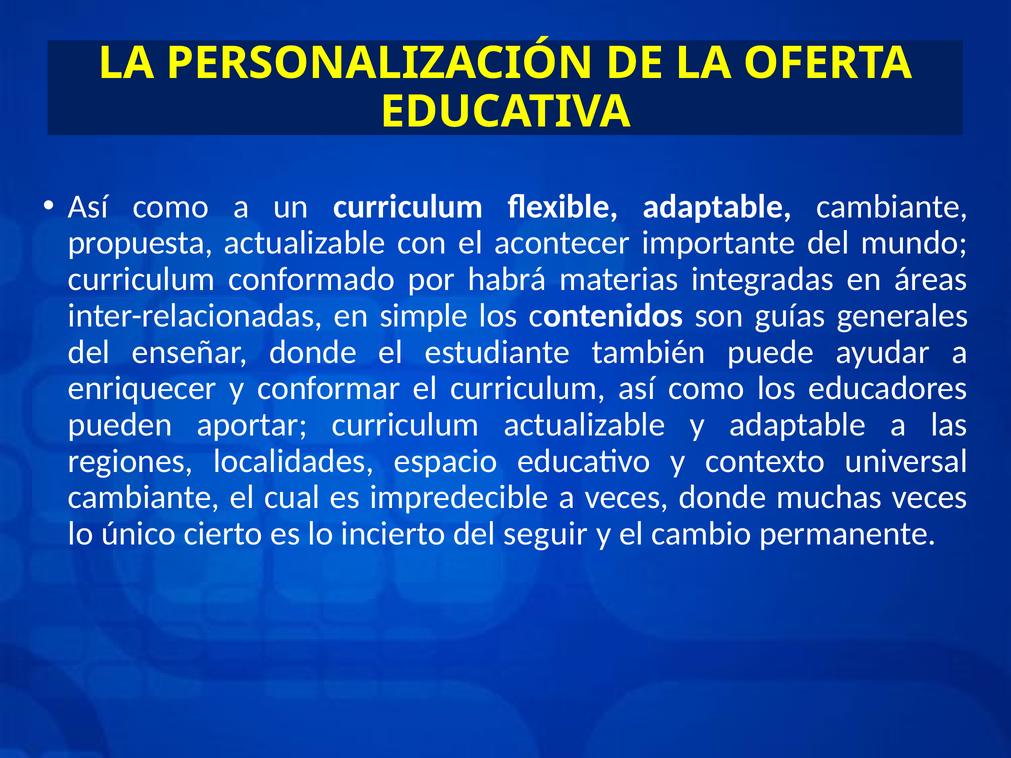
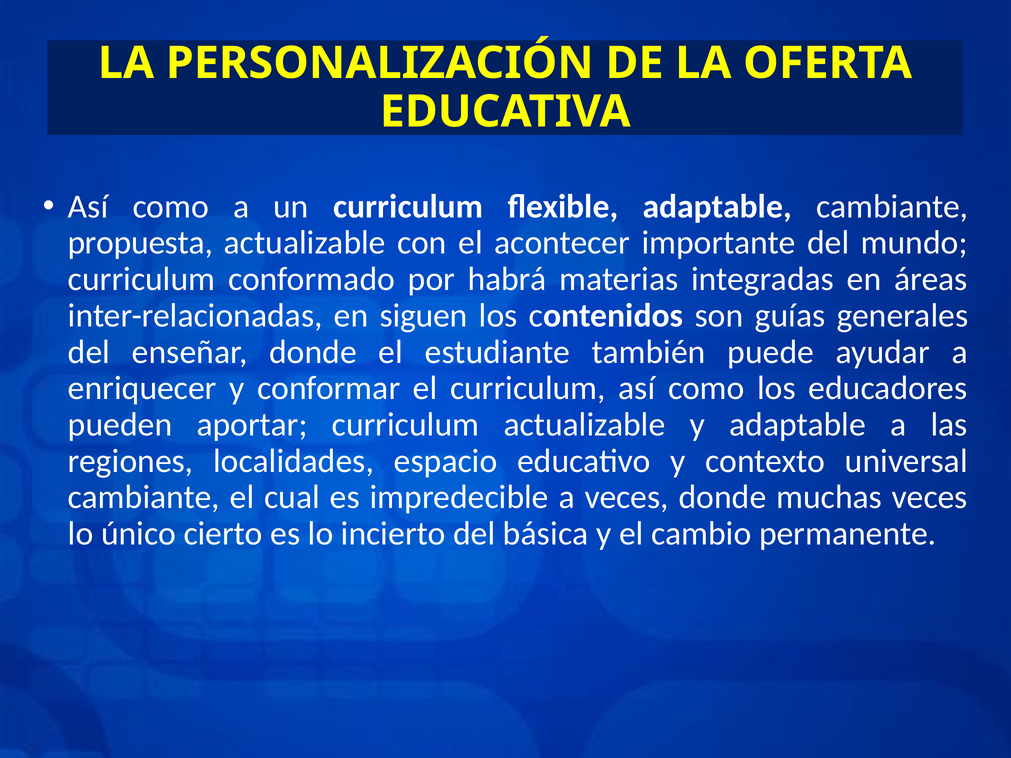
simple: simple -> siguen (424, 316)
seguir: seguir -> básica (546, 534)
